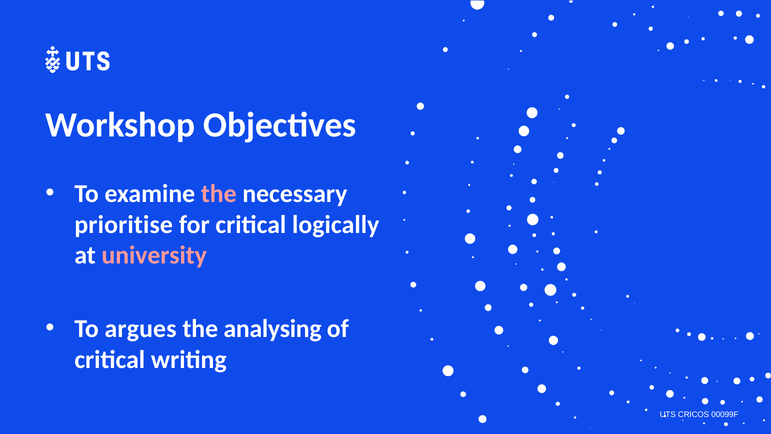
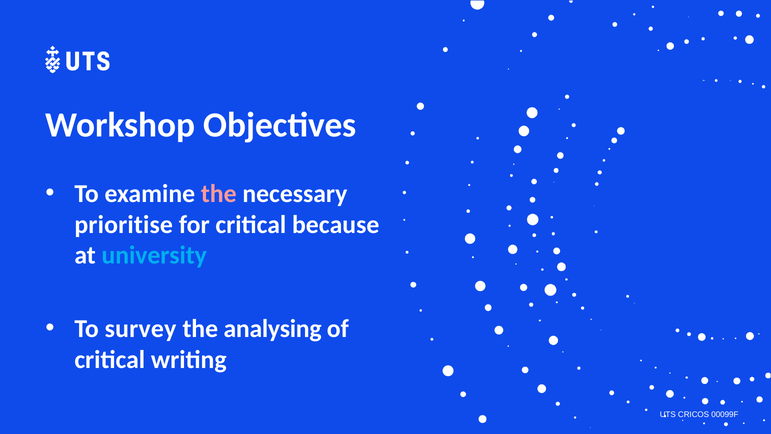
logically: logically -> because (336, 224)
university colour: pink -> light blue (154, 255)
argues: argues -> survey (140, 329)
